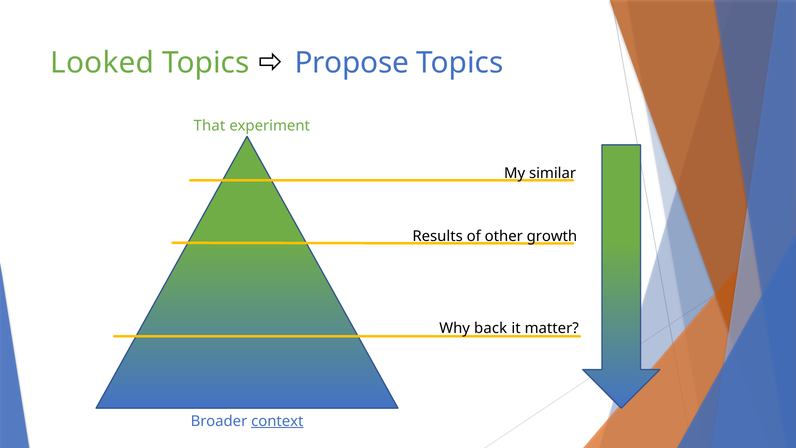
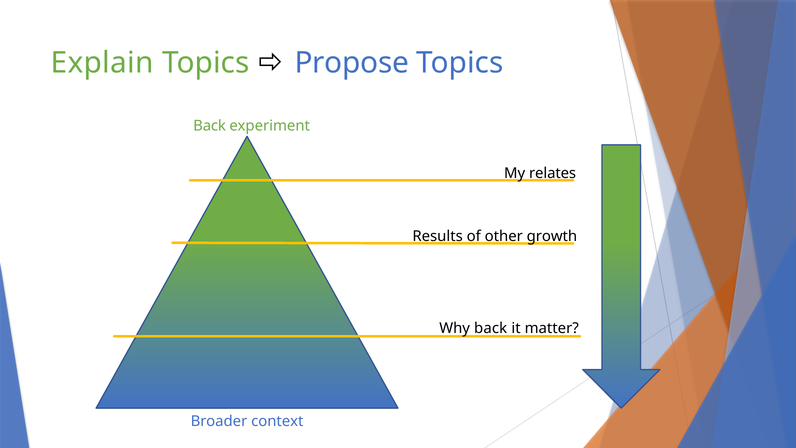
Looked: Looked -> Explain (102, 63)
That: That -> Back (210, 126)
similar: similar -> relates (553, 173)
context underline: present -> none (277, 421)
